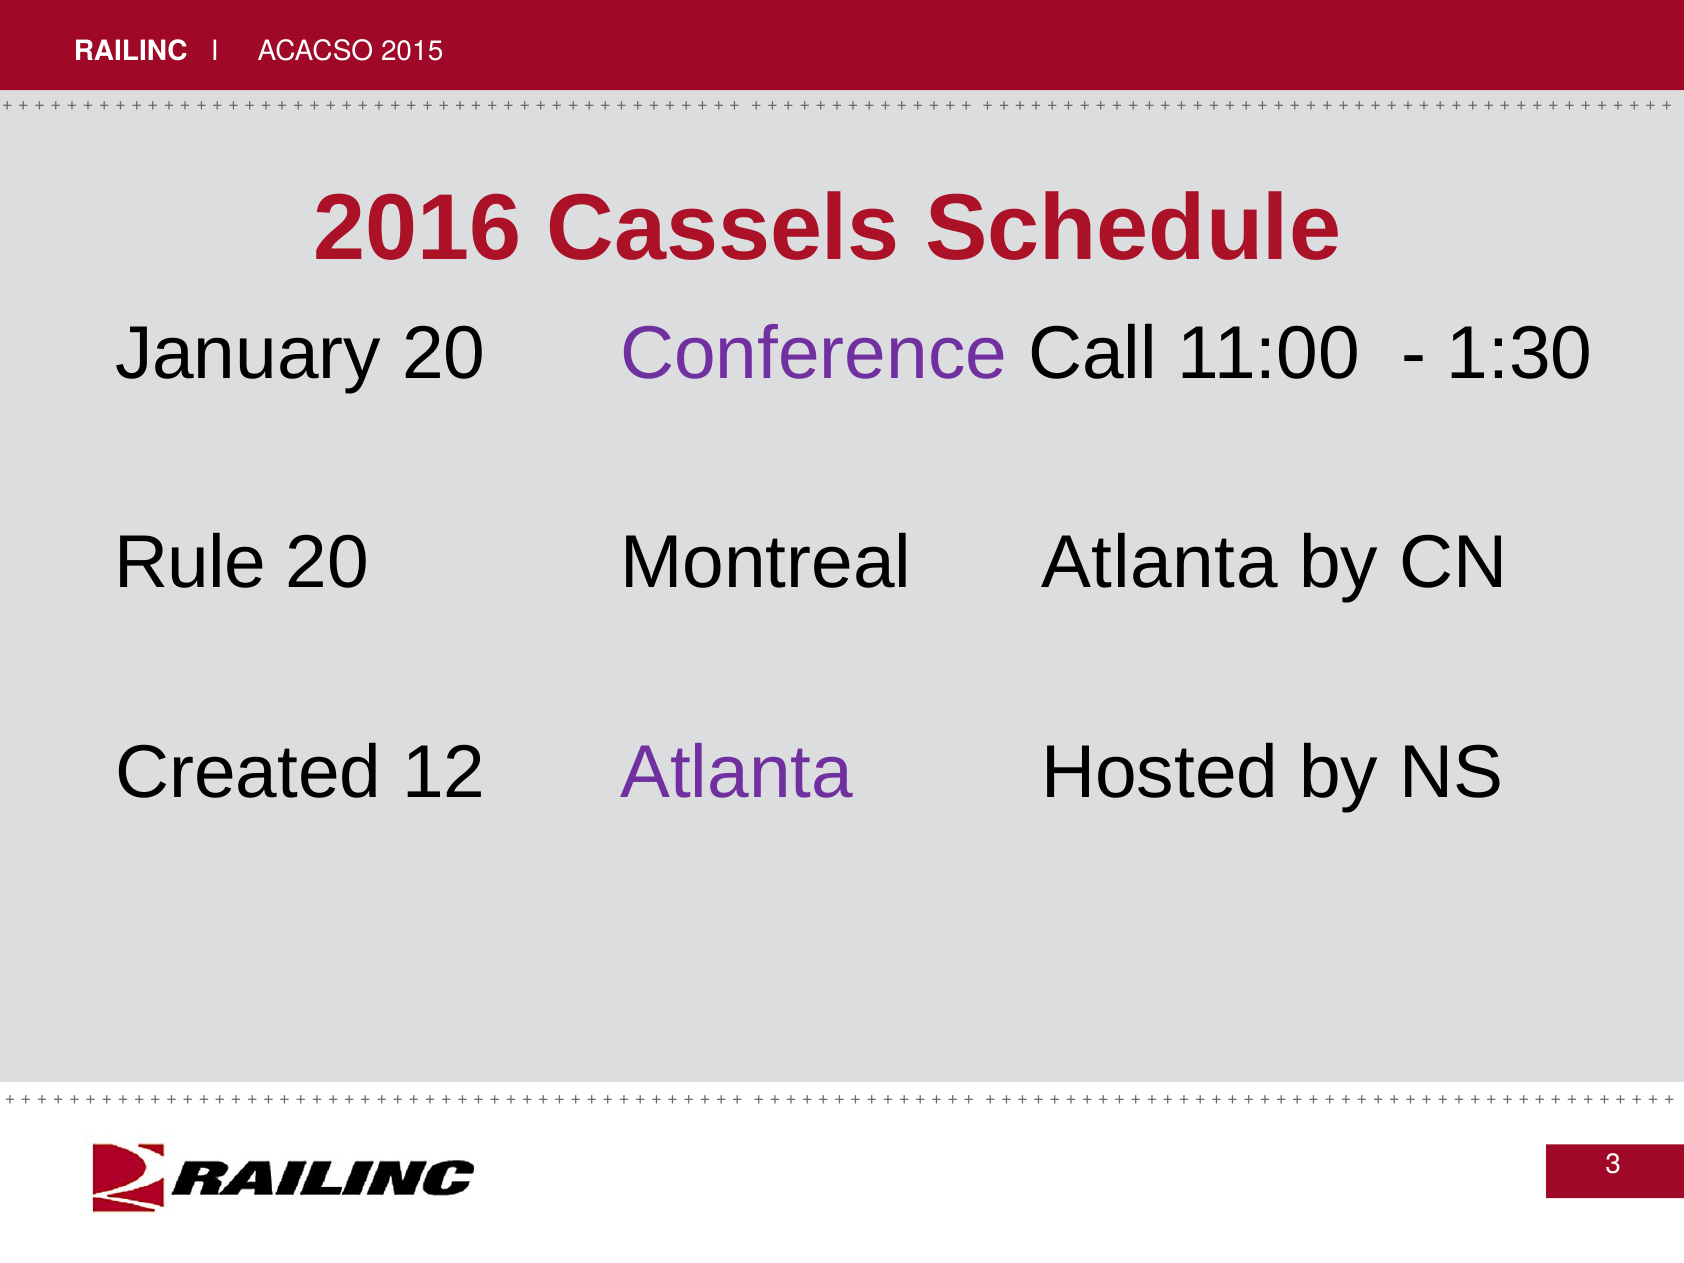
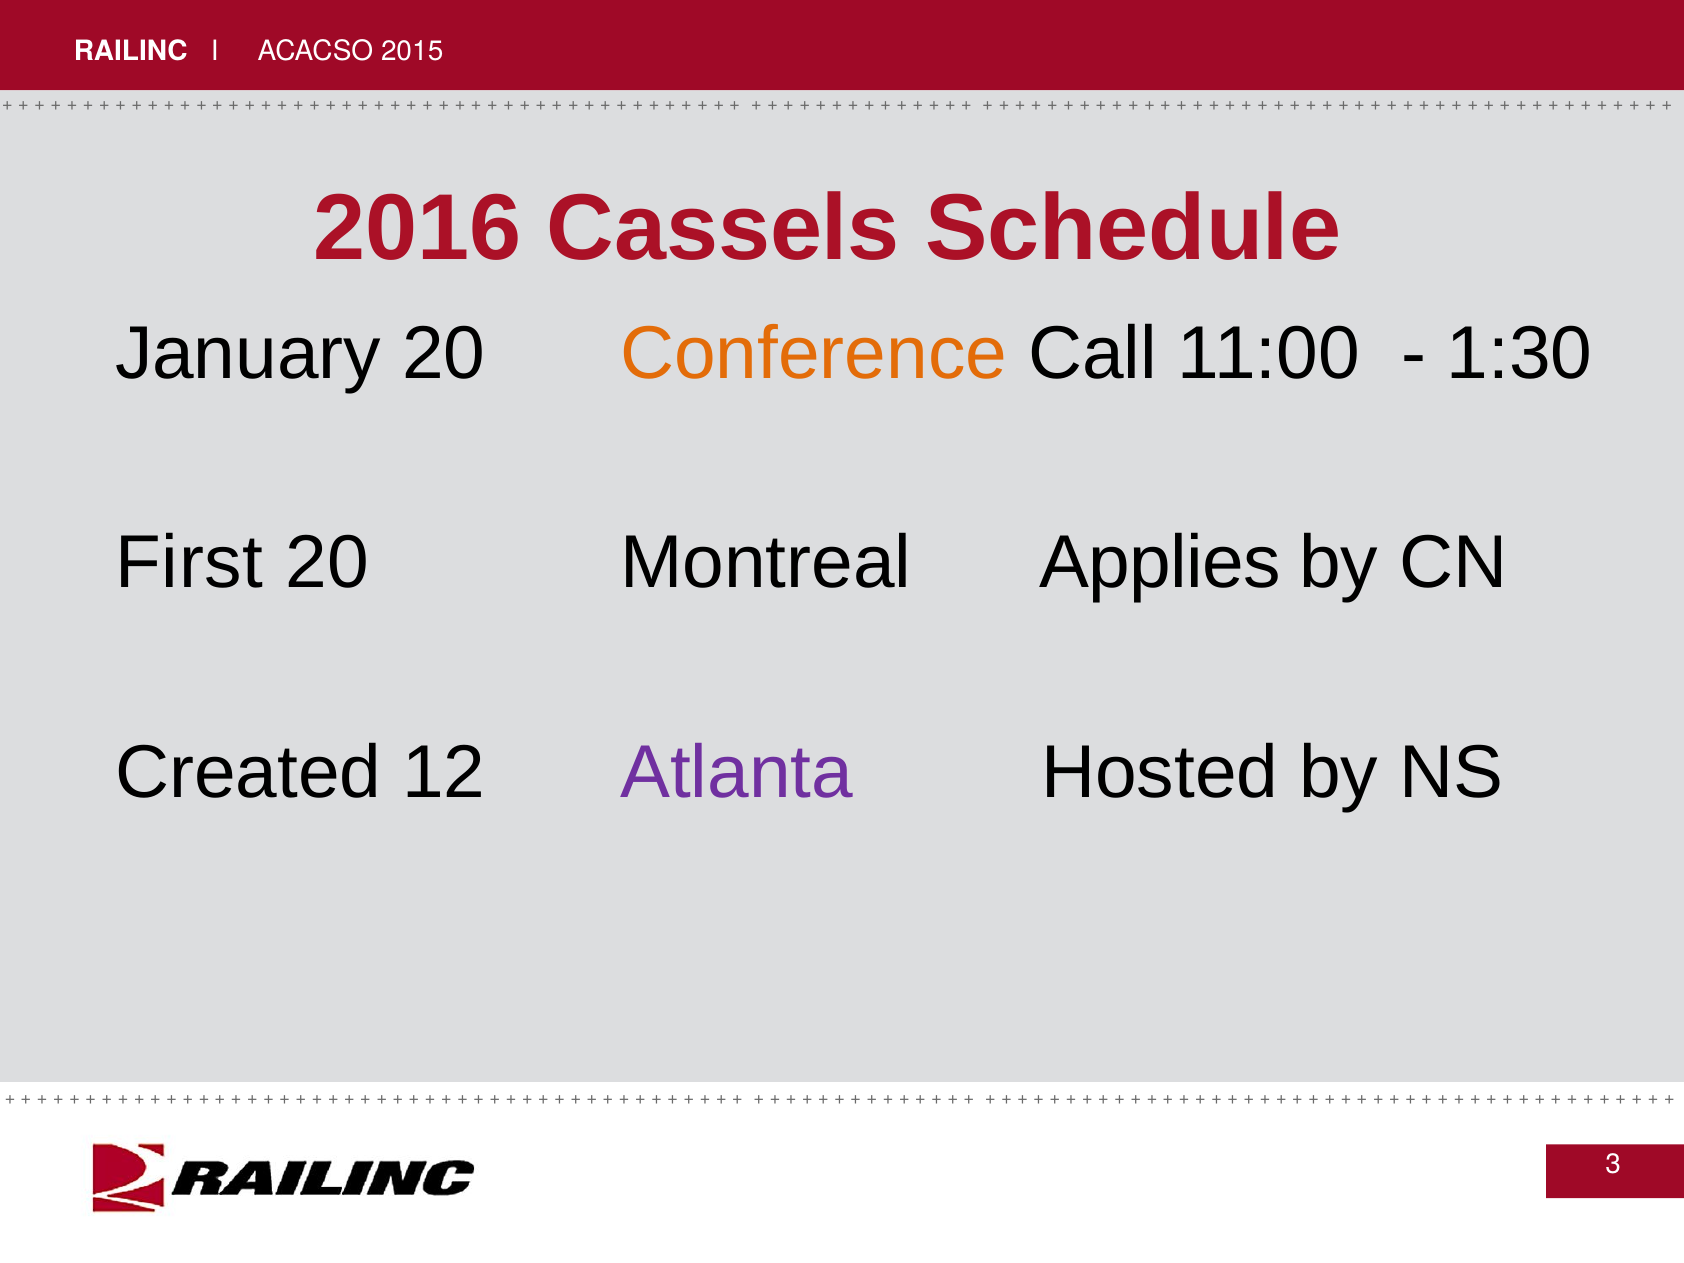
Conference colour: purple -> orange (814, 353)
Rule: Rule -> First (189, 563)
Montreal Atlanta: Atlanta -> Applies (1160, 563)
